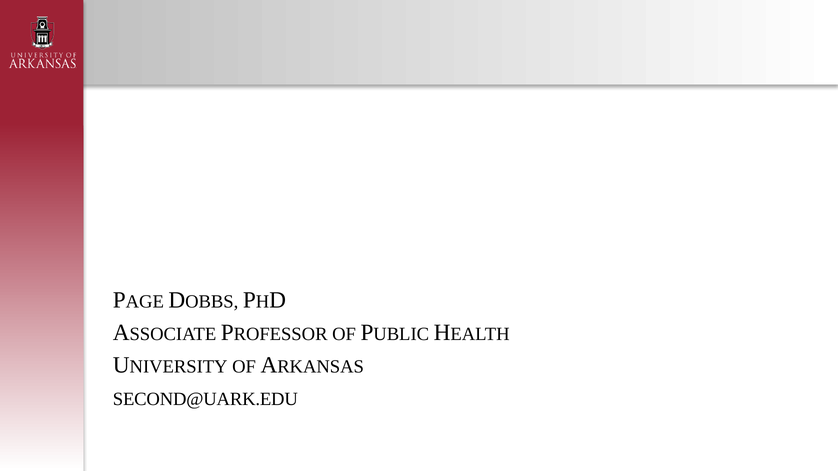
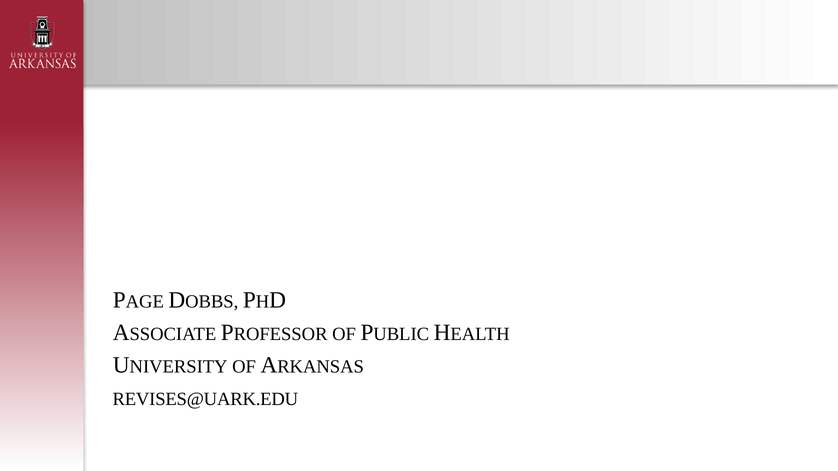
SECOND@UARK.EDU: SECOND@UARK.EDU -> REVISES@UARK.EDU (205, 400)
